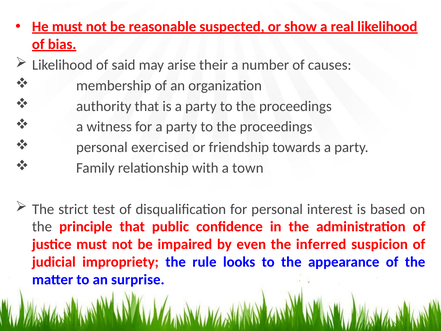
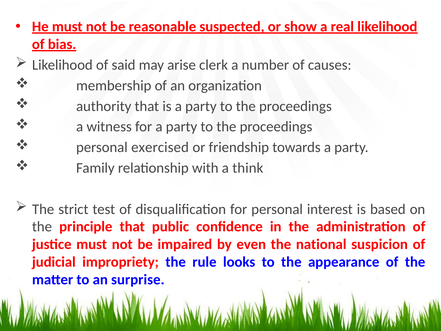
their: their -> clerk (214, 65)
town: town -> think (248, 168)
inferred: inferred -> national (321, 244)
